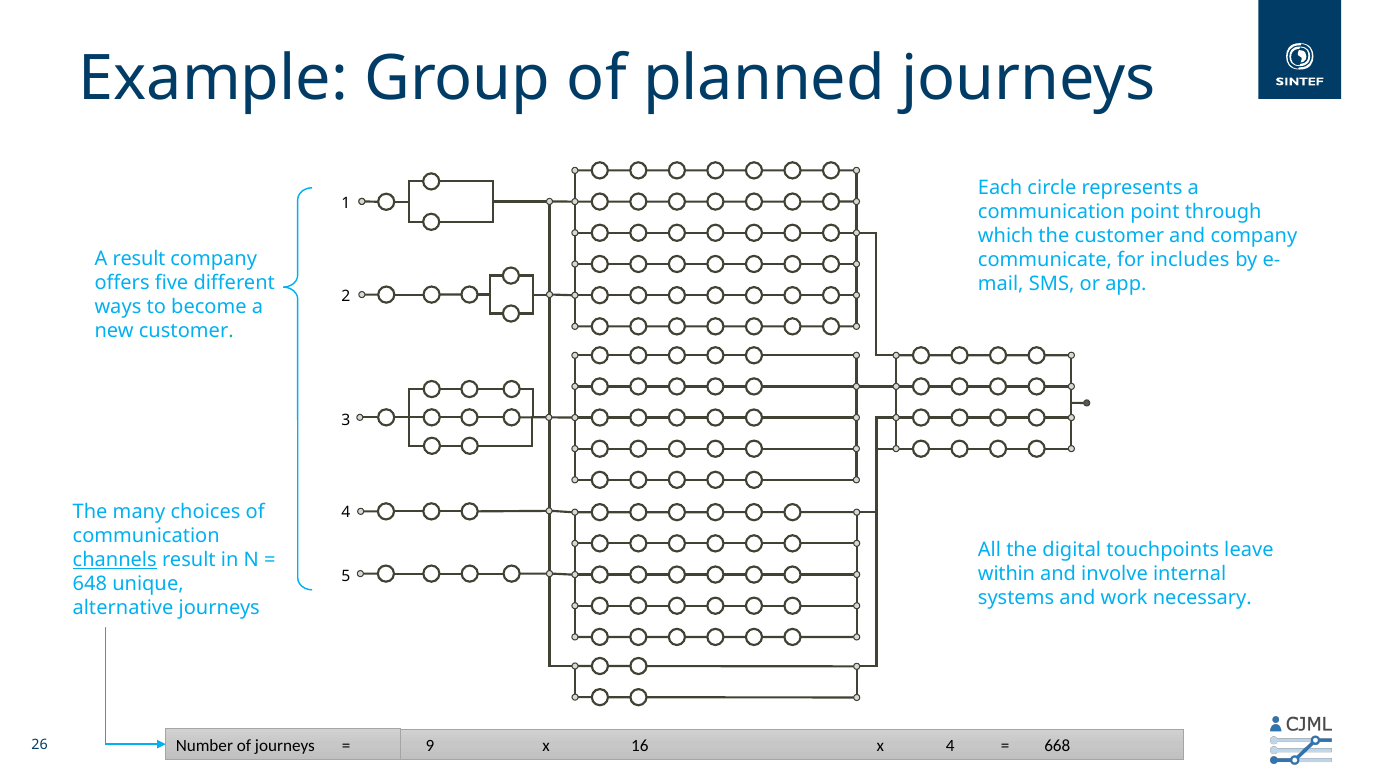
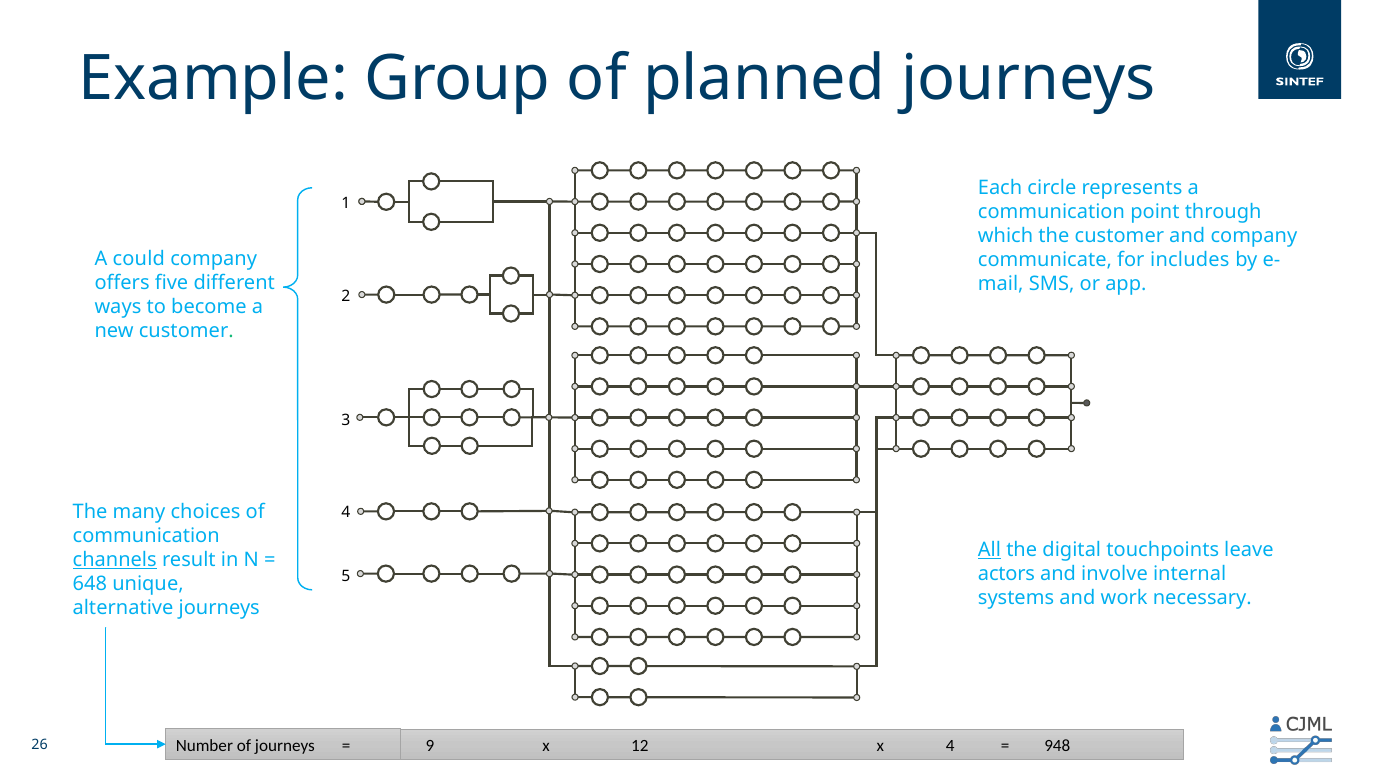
A result: result -> could (139, 259)
All underline: none -> present (989, 550)
within: within -> actors (1007, 574)
16: 16 -> 12 (640, 746)
668: 668 -> 948 (1057, 746)
